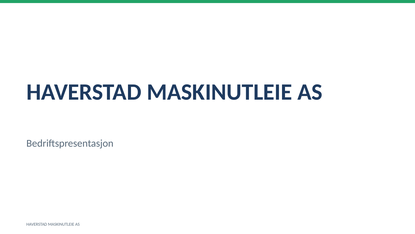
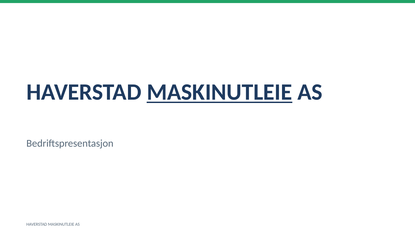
MASKINUTLEIE underline: none -> present (219, 92)
